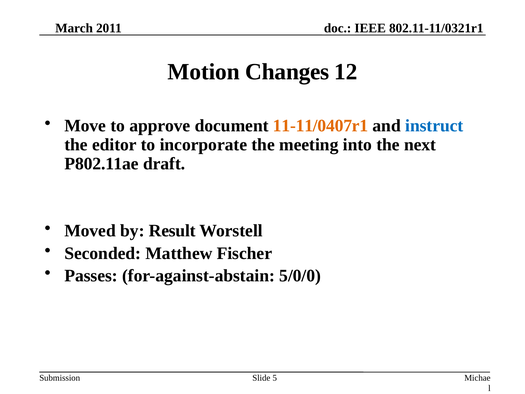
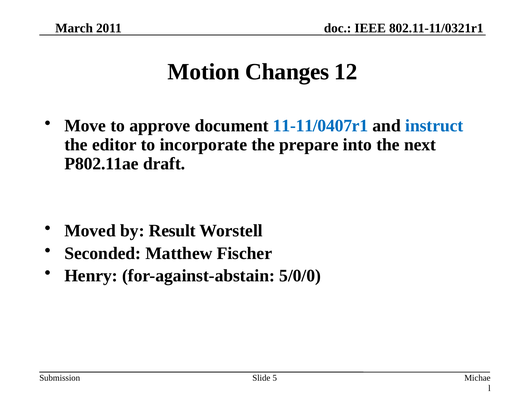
11-11/0407r1 colour: orange -> blue (321, 126)
meeting: meeting -> prepare (309, 145)
Passes: Passes -> Henry (91, 275)
